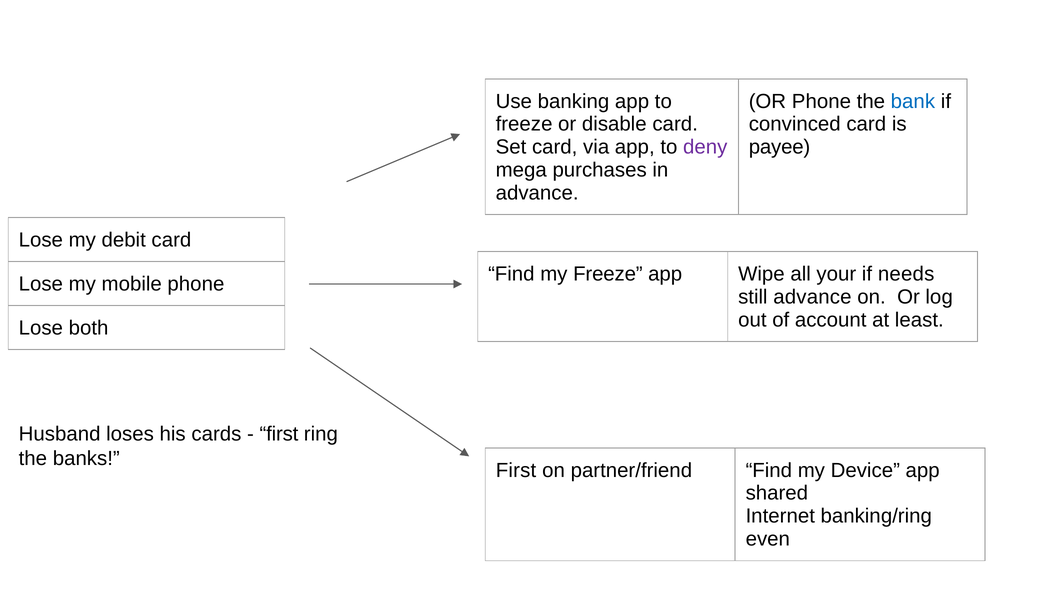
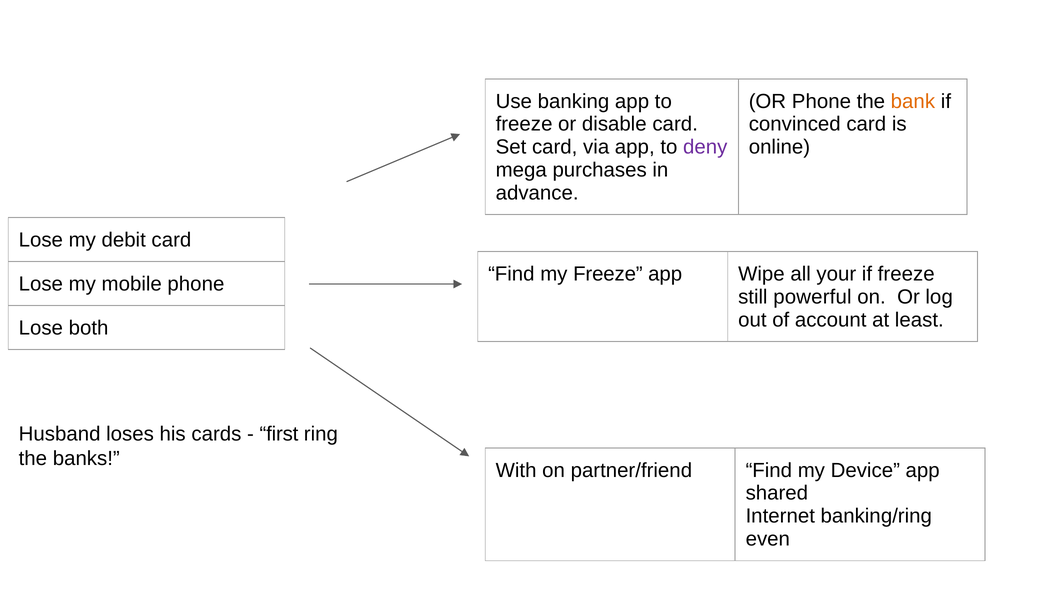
bank colour: blue -> orange (913, 101)
payee: payee -> online (779, 147)
if needs: needs -> freeze (906, 274)
still advance: advance -> powerful (812, 297)
First: First -> With (516, 470)
